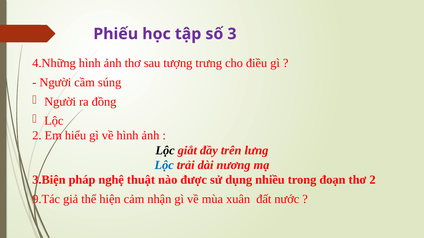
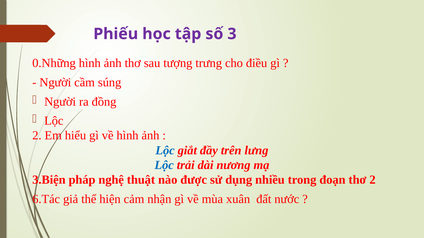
4.Những: 4.Những -> 0.Những (54, 63)
Lộc colour: black -> blue (165, 151)
9.Tác: 9.Tác -> 6.Tác (46, 200)
